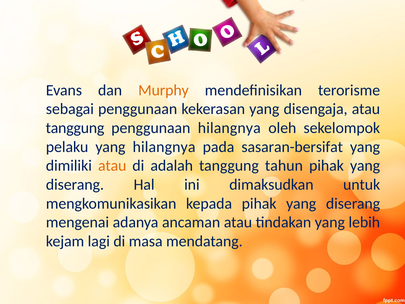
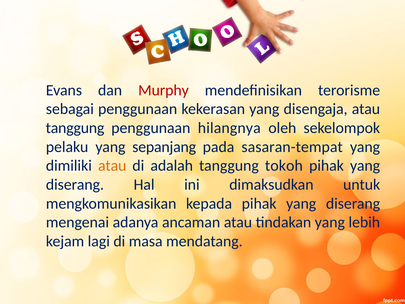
Murphy colour: orange -> red (163, 90)
yang hilangnya: hilangnya -> sepanjang (164, 147)
sasaran-bersifat: sasaran-bersifat -> sasaran-tempat (292, 147)
tahun: tahun -> tokoh (284, 166)
